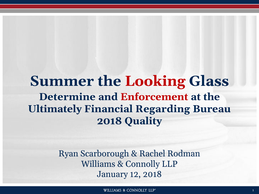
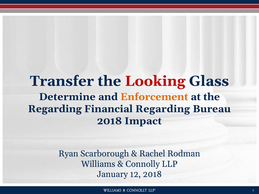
Summer: Summer -> Transfer (62, 81)
Enforcement colour: red -> orange (154, 97)
Ultimately: Ultimately -> Regarding (55, 109)
Quality: Quality -> Impact (143, 121)
